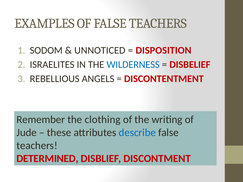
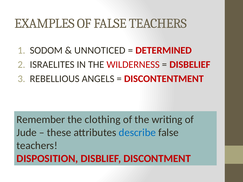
DISPOSITION: DISPOSITION -> DETERMINED (164, 51)
WILDERNESS colour: blue -> red (133, 65)
DETERMINED: DETERMINED -> DISPOSITION (47, 159)
